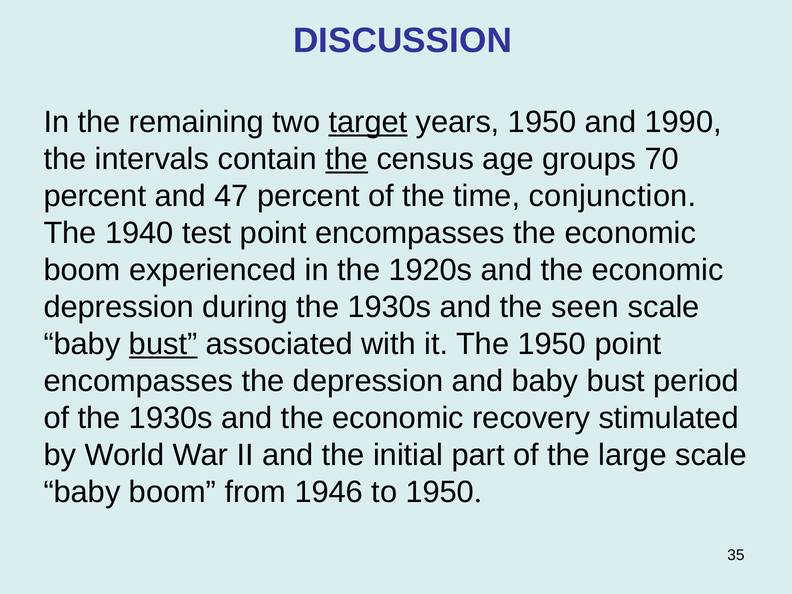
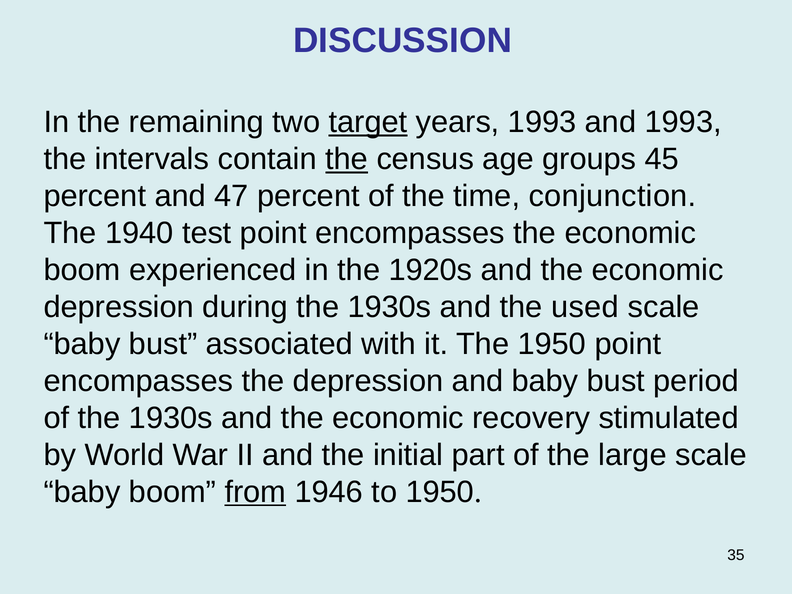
years 1950: 1950 -> 1993 (542, 122)
and 1990: 1990 -> 1993 (683, 122)
70: 70 -> 45 (662, 159)
seen: seen -> used (585, 307)
bust underline: present -> none (163, 344)
from underline: none -> present (255, 492)
